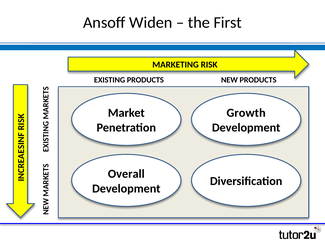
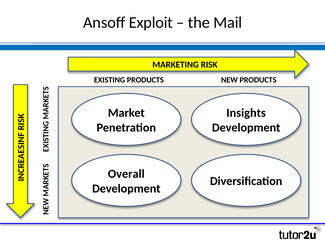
Widen: Widen -> Exploit (151, 23)
First: First -> Mail (228, 23)
Growth: Growth -> Insights (246, 113)
